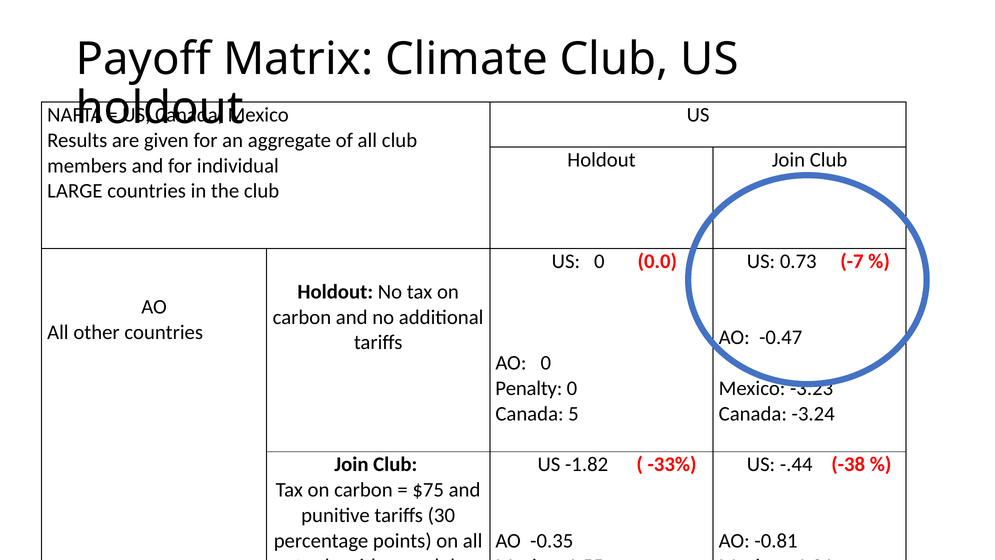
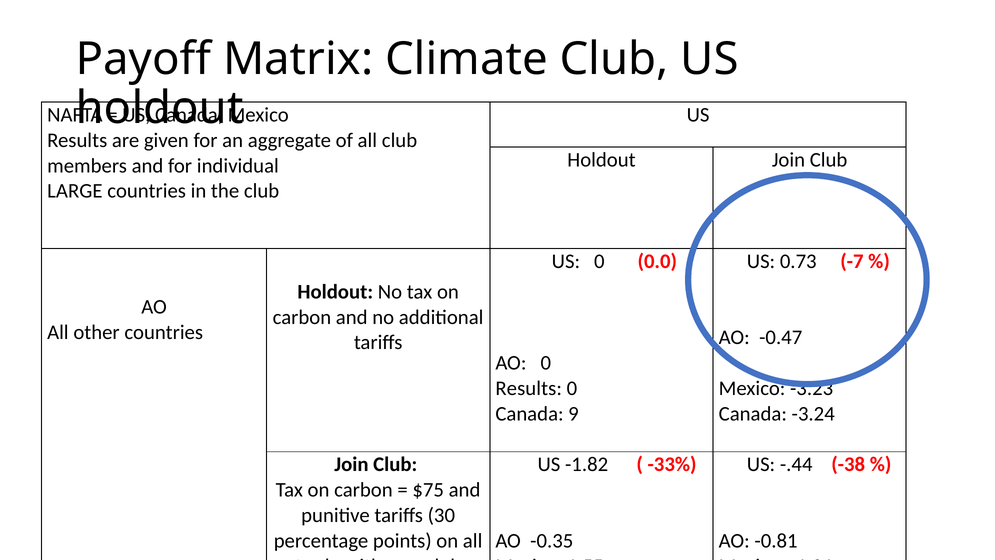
Penalty: Penalty -> Results (529, 388)
5: 5 -> 9 (573, 414)
